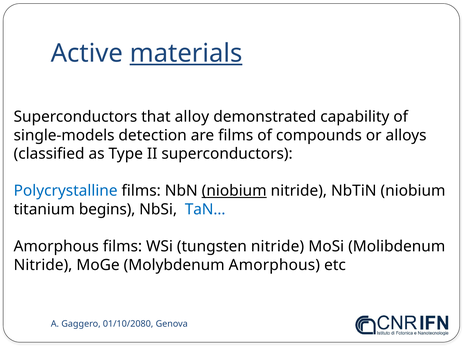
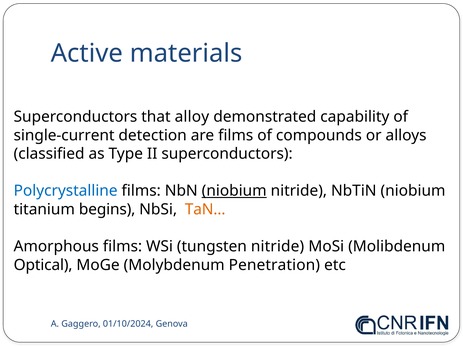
materials underline: present -> none (186, 54)
single-models: single-models -> single-current (64, 135)
TaN colour: blue -> orange (205, 210)
Nitride: Nitride -> Optical (43, 265)
Molybdenum Amorphous: Amorphous -> Penetration (274, 265)
01/10/2080: 01/10/2080 -> 01/10/2024 (128, 324)
